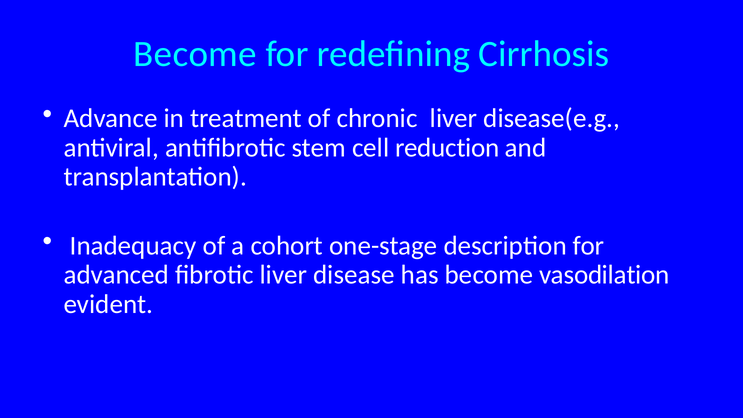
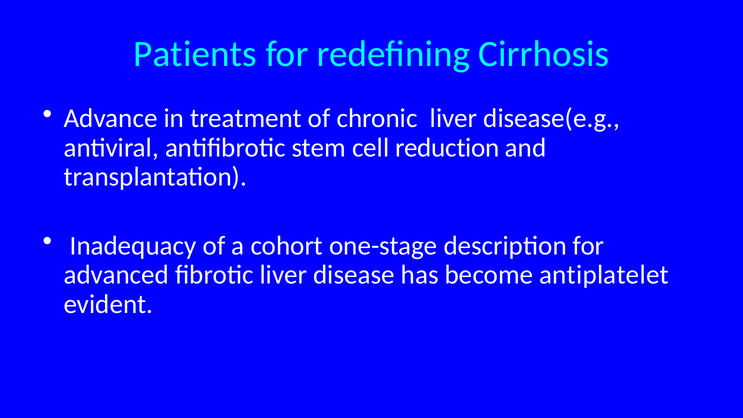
Become: Become -> Patients (195, 54)
vasodilation: vasodilation -> antiplatelet (604, 275)
